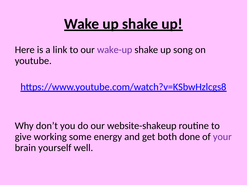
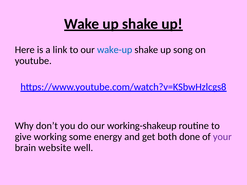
wake-up colour: purple -> blue (115, 50)
website-shakeup: website-shakeup -> working-shakeup (142, 126)
yourself: yourself -> website (55, 148)
